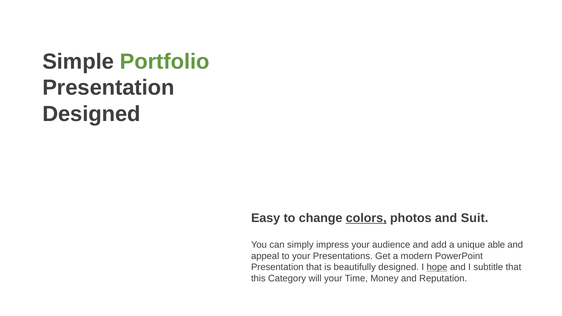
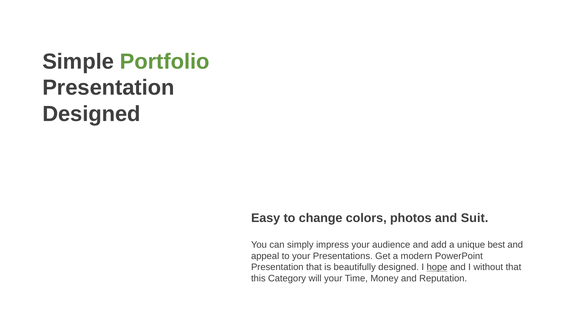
colors underline: present -> none (366, 218)
able: able -> best (496, 245)
subtitle: subtitle -> without (488, 267)
